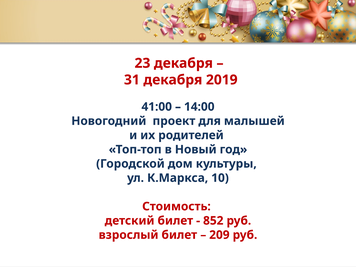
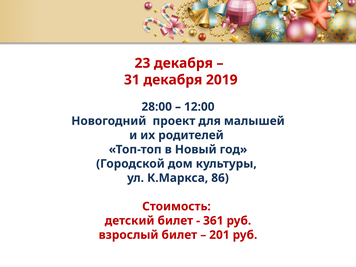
41:00: 41:00 -> 28:00 (157, 107)
14:00: 14:00 -> 12:00 (199, 107)
10: 10 -> 86 (220, 178)
852: 852 -> 361 (213, 221)
209: 209 -> 201 (219, 235)
